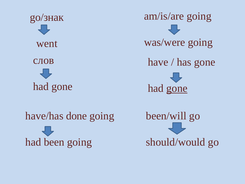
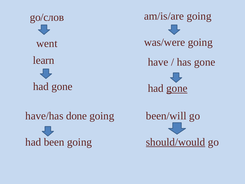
go/знак: go/знак -> go/слов (47, 17)
слов: слов -> learn (44, 60)
should/would underline: none -> present (176, 142)
